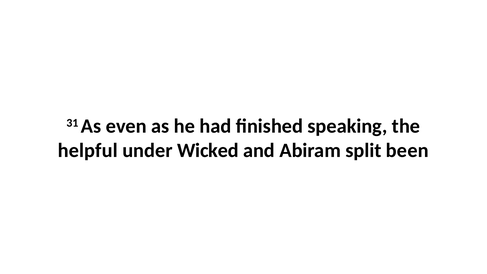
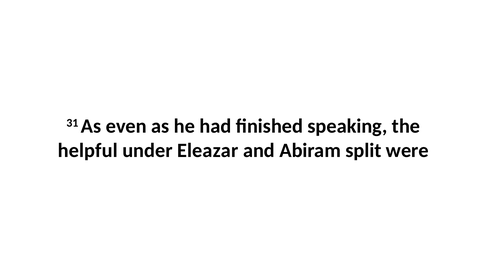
Wicked: Wicked -> Eleazar (208, 151)
been: been -> were (407, 151)
